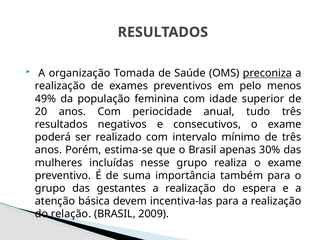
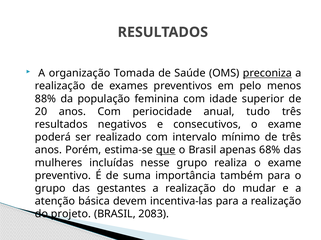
49%: 49% -> 88% (45, 99)
que underline: none -> present (166, 150)
30%: 30% -> 68% (270, 150)
espera: espera -> mudar (259, 189)
relação: relação -> projeto (71, 215)
2009: 2009 -> 2083 (154, 215)
